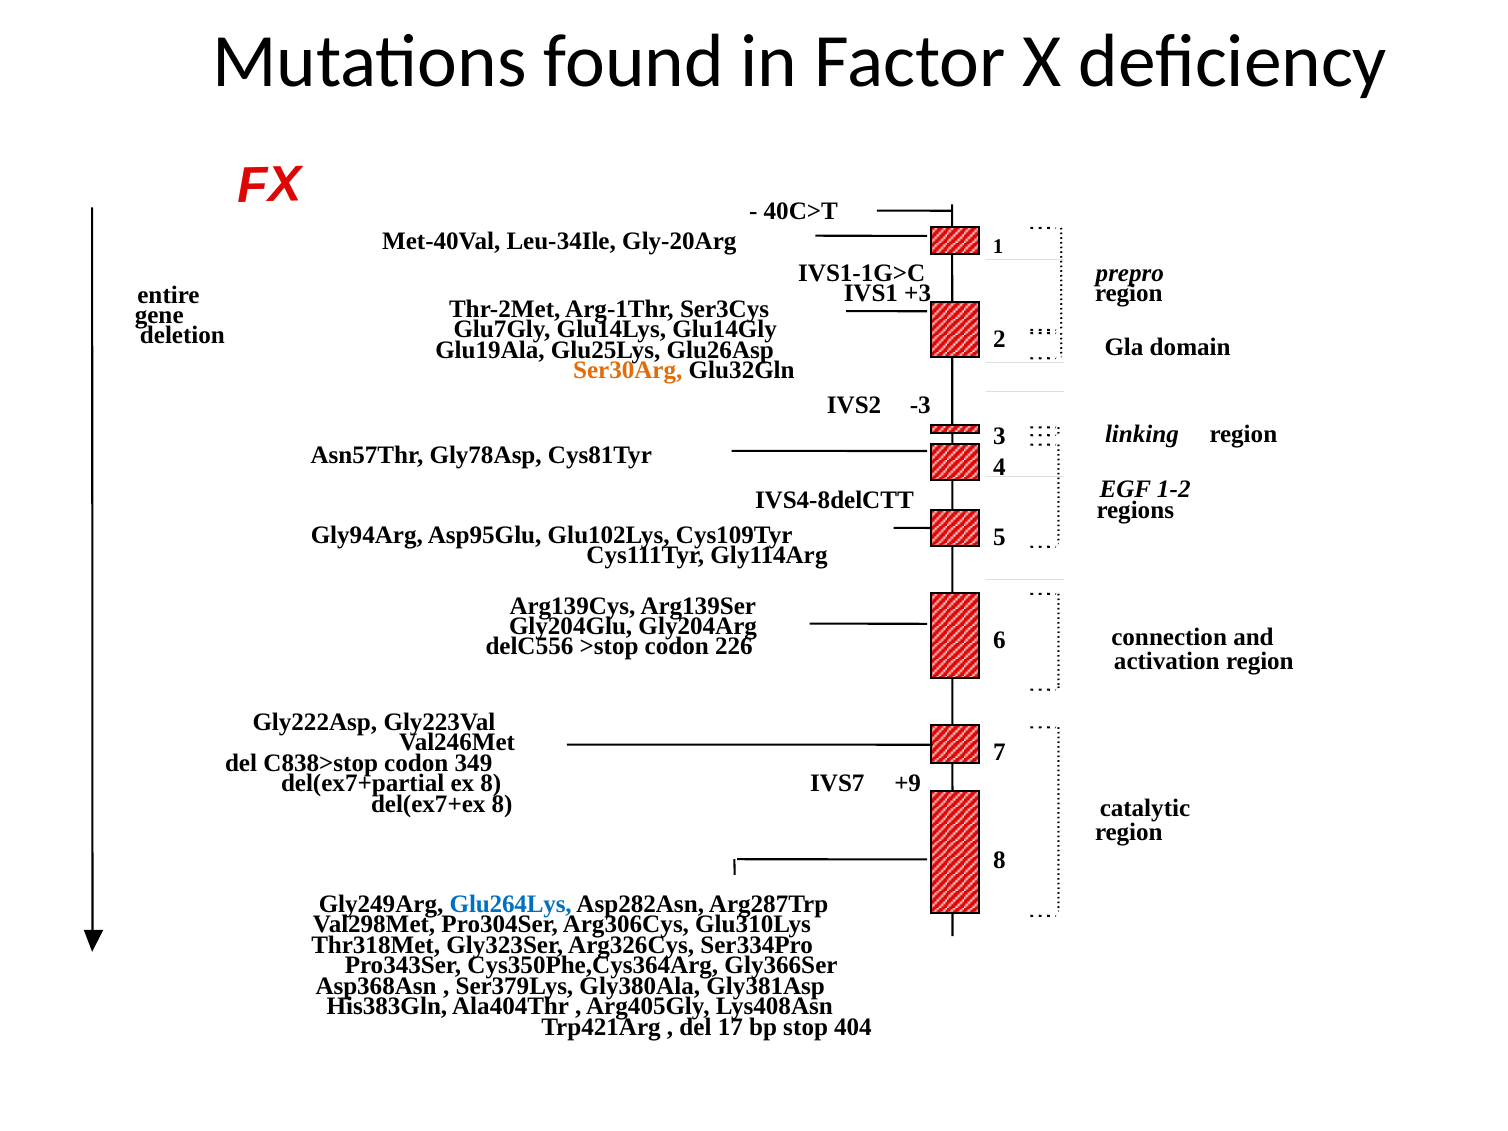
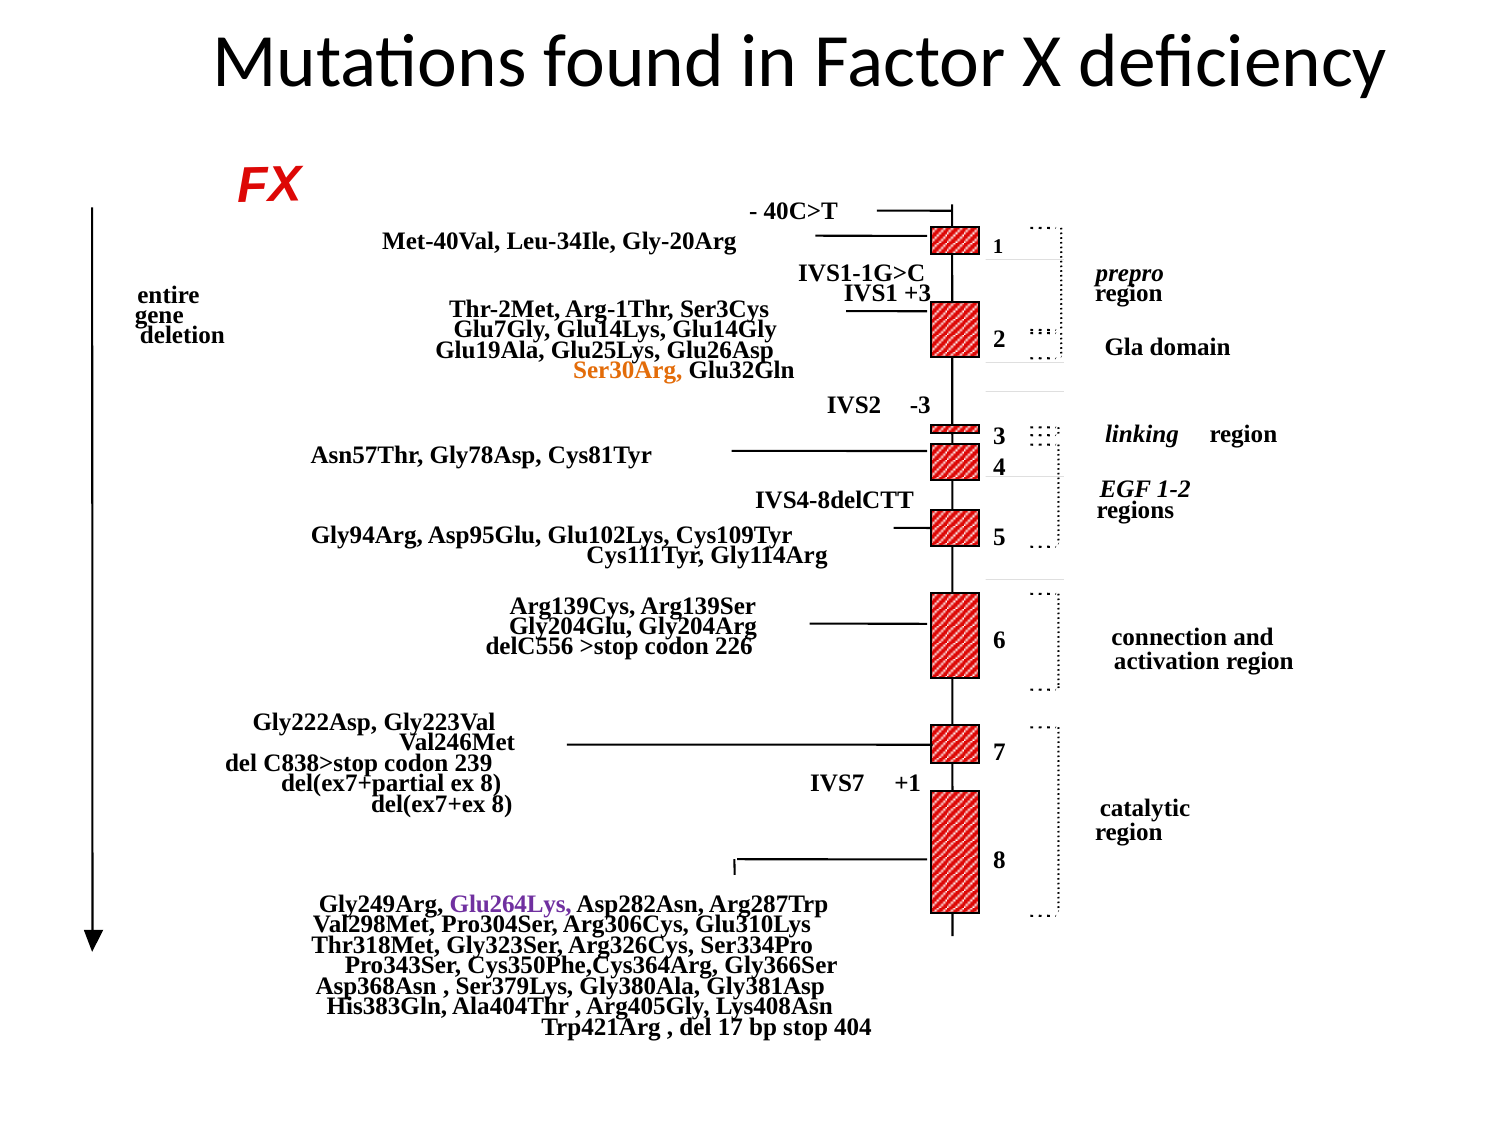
349: 349 -> 239 (473, 763)
+9: +9 -> +1 (908, 783)
Glu264Lys colour: blue -> purple (511, 904)
